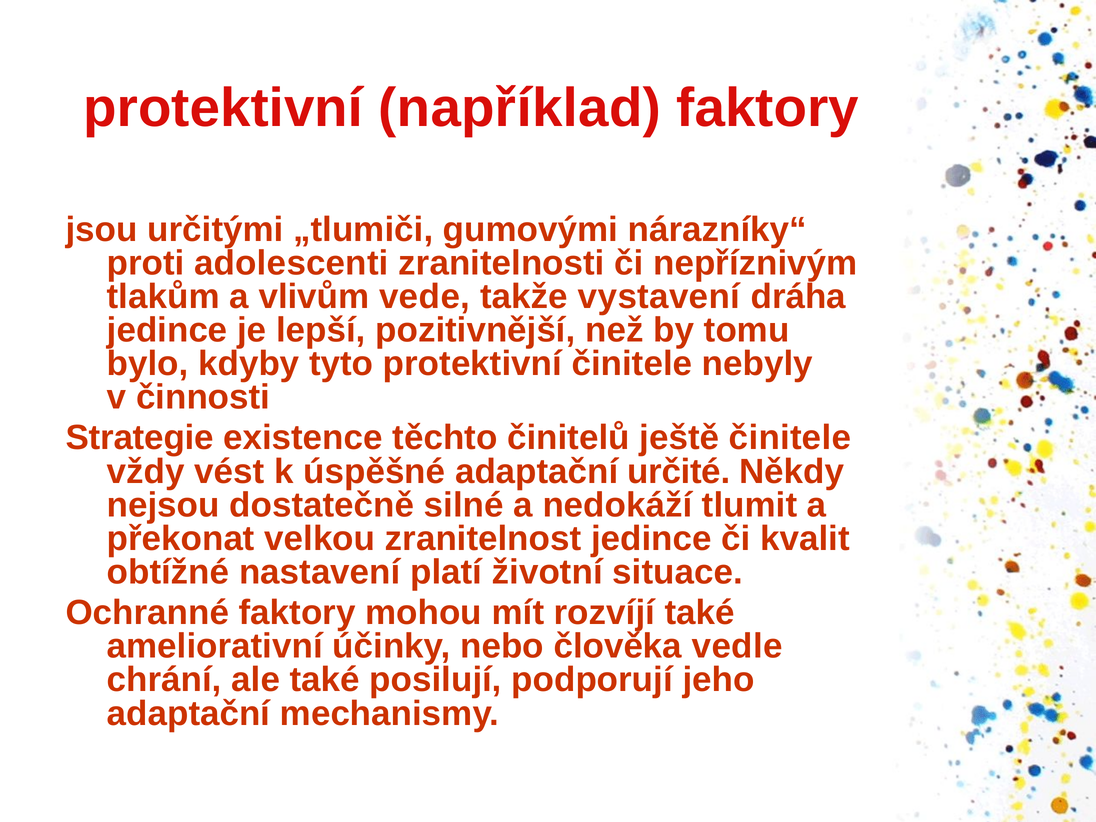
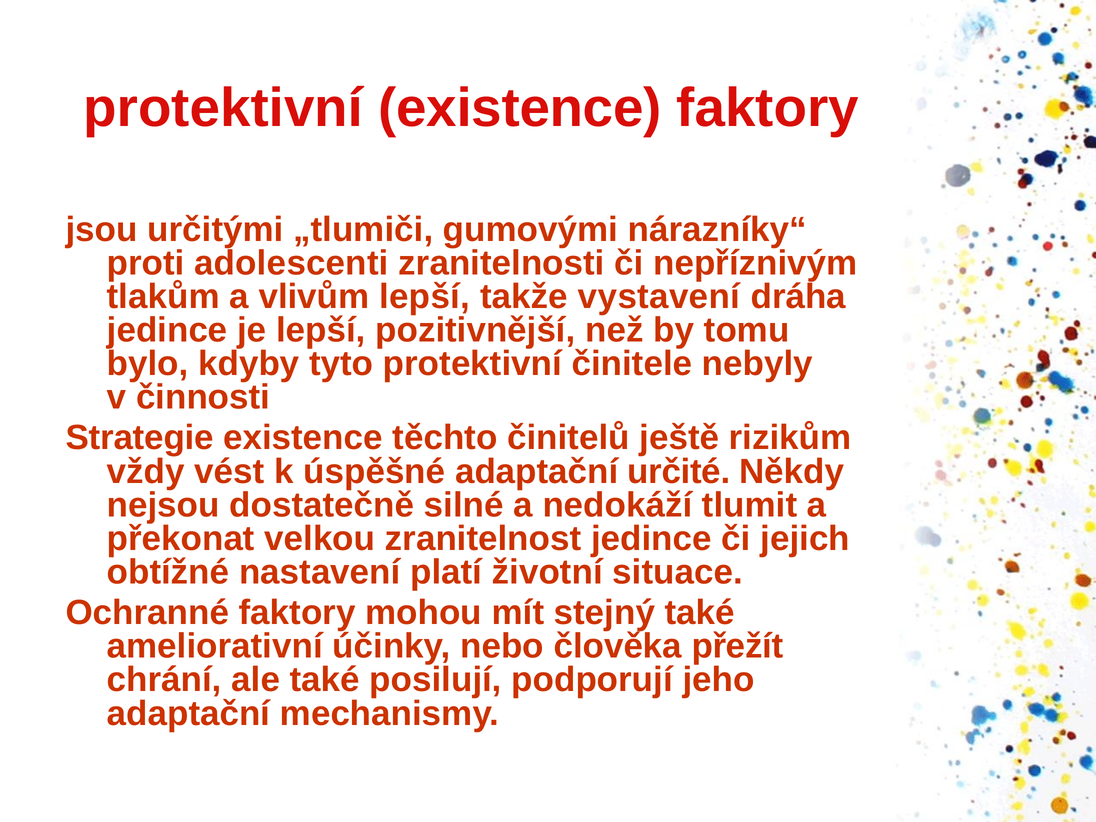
protektivní například: například -> existence (520, 108)
vlivům vede: vede -> lepší (425, 297)
ještě činitele: činitele -> rizikům (790, 438)
kvalit: kvalit -> jejich (805, 539)
rozvíjí: rozvíjí -> stejný (604, 613)
vedle: vedle -> přežít (738, 646)
